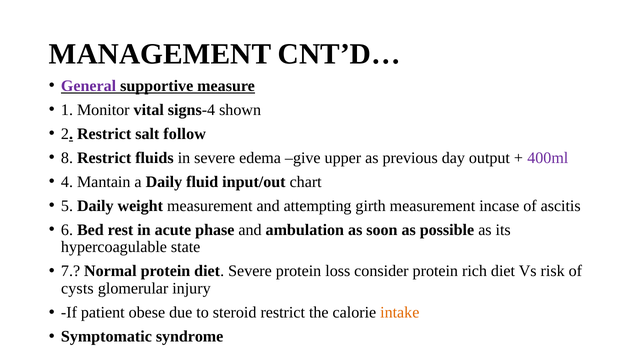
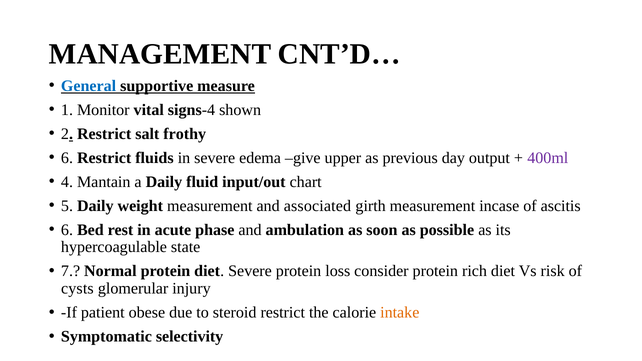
General colour: purple -> blue (89, 86)
follow: follow -> frothy (185, 134)
8: 8 -> 6 (67, 158)
attempting: attempting -> associated (317, 206)
syndrome: syndrome -> selectivity (190, 337)
